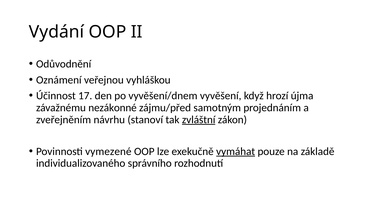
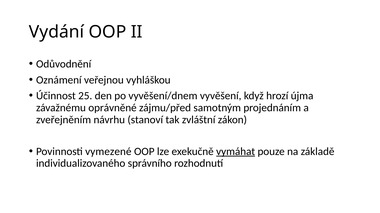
17: 17 -> 25 (85, 96)
nezákonné: nezákonné -> oprávněné (112, 108)
zvláštní underline: present -> none (199, 120)
